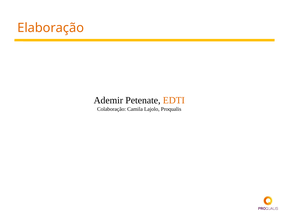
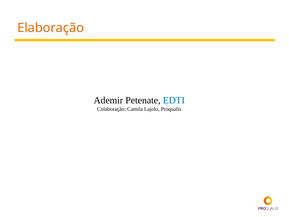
EDTI colour: orange -> blue (174, 100)
